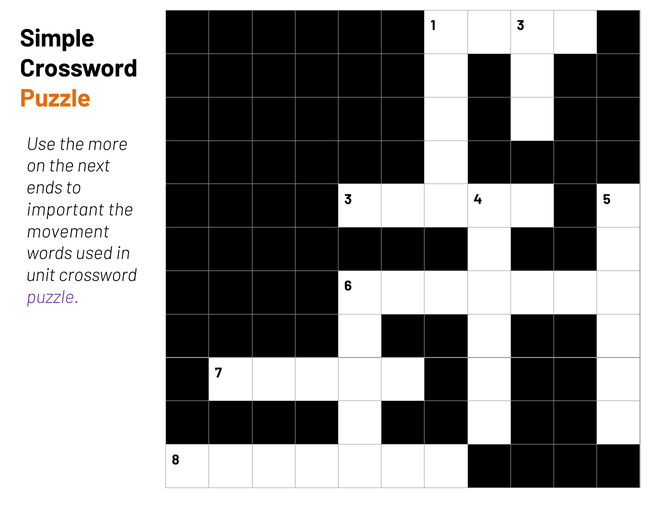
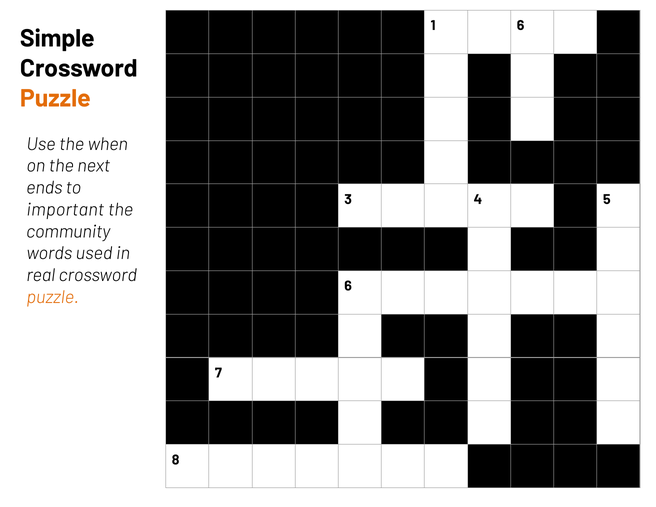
1 3: 3 -> 6 (521, 26)
more: more -> when (108, 144)
movement: movement -> community (68, 232)
unit: unit -> real (41, 275)
puzzle colour: purple -> orange (53, 297)
